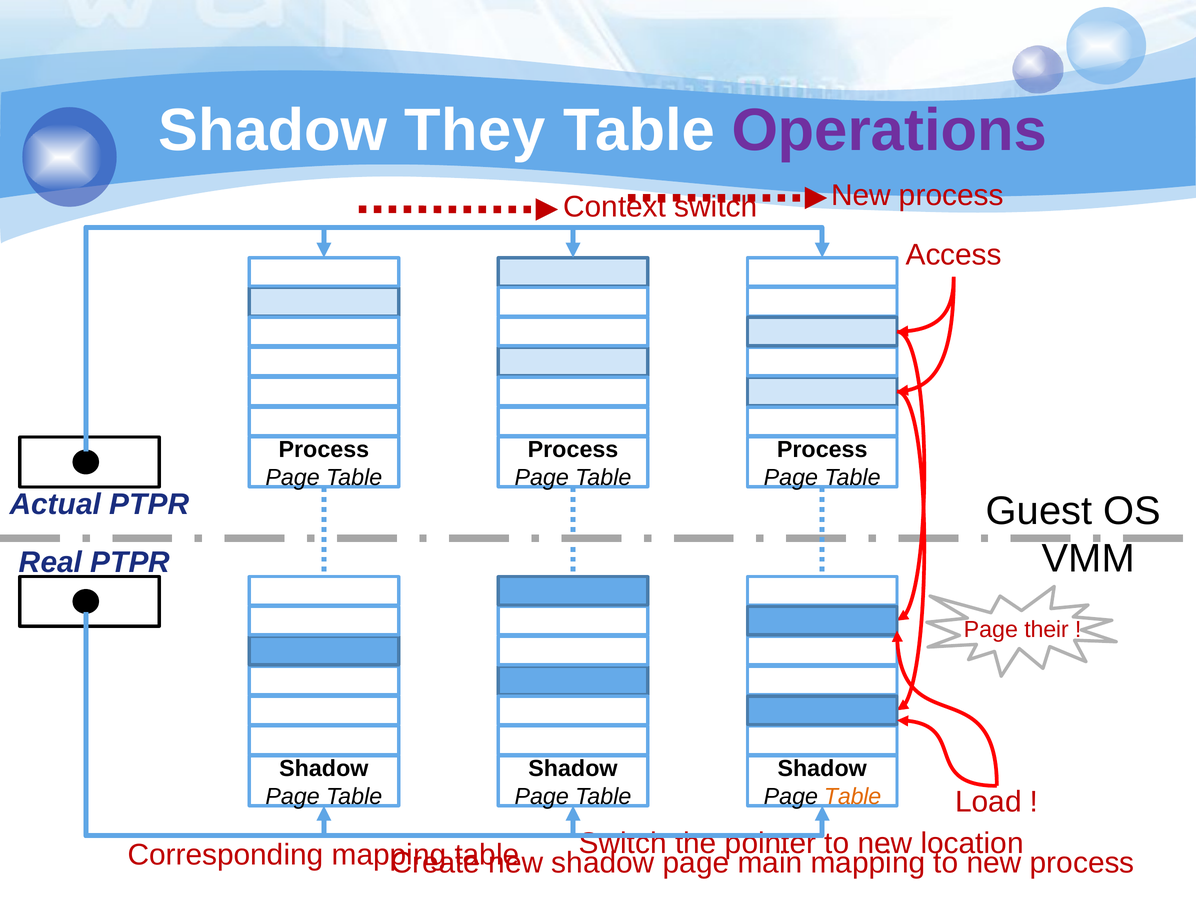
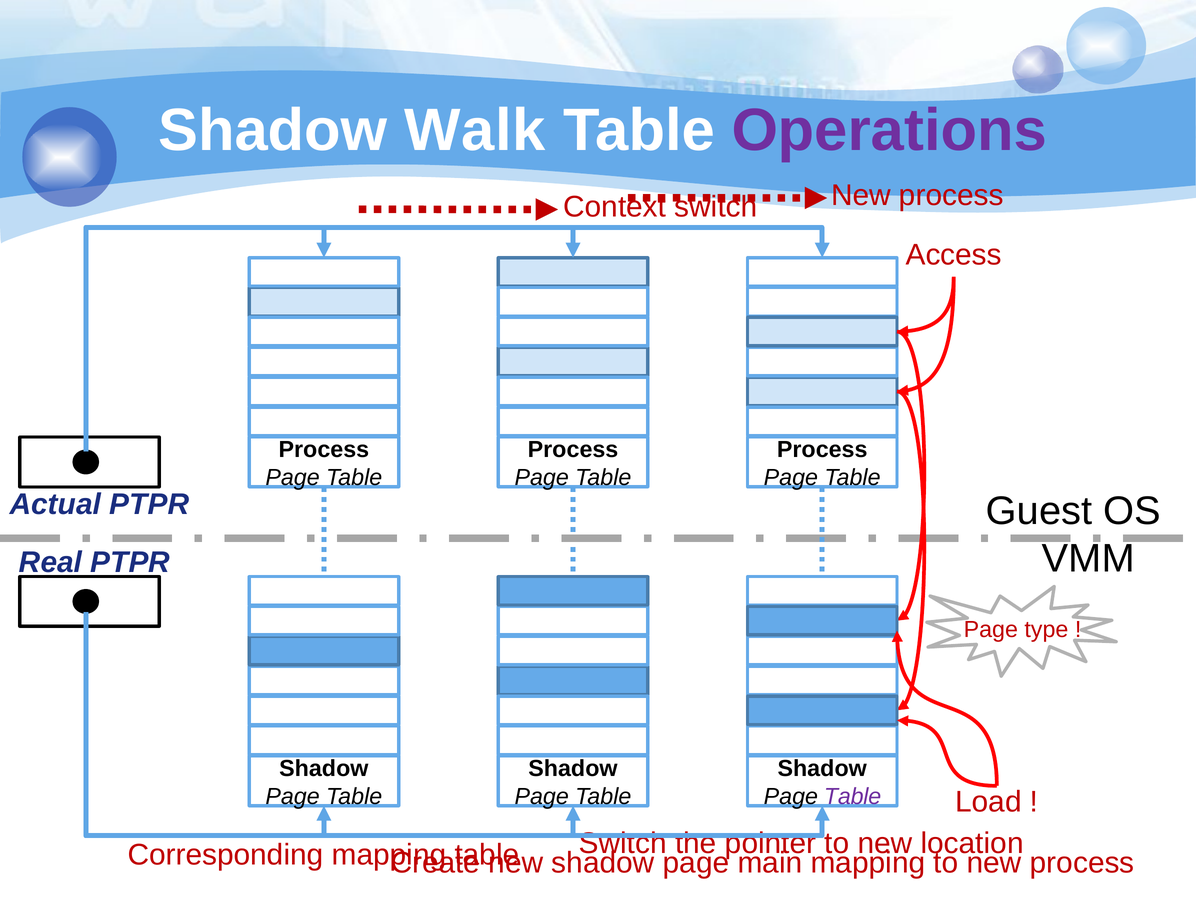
They: They -> Walk (475, 131)
their: their -> type (1046, 629)
Table colour: orange -> purple (853, 796)
